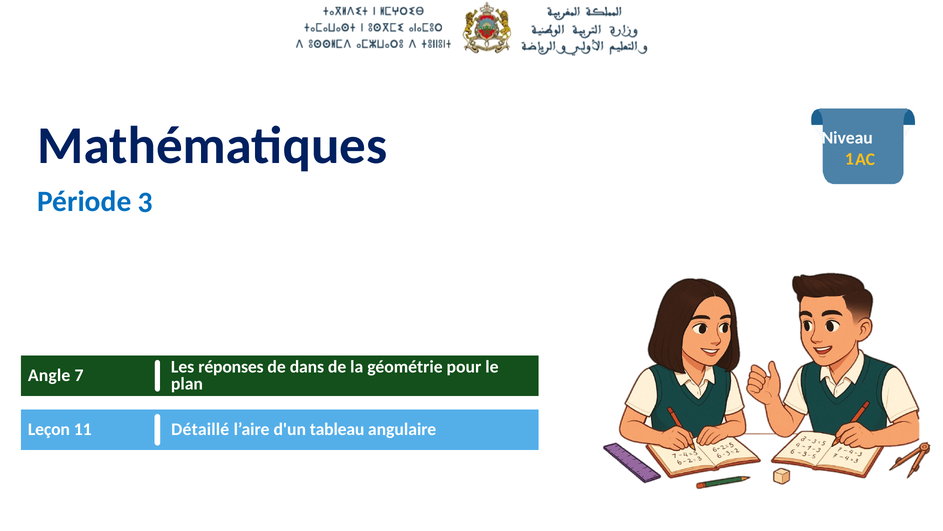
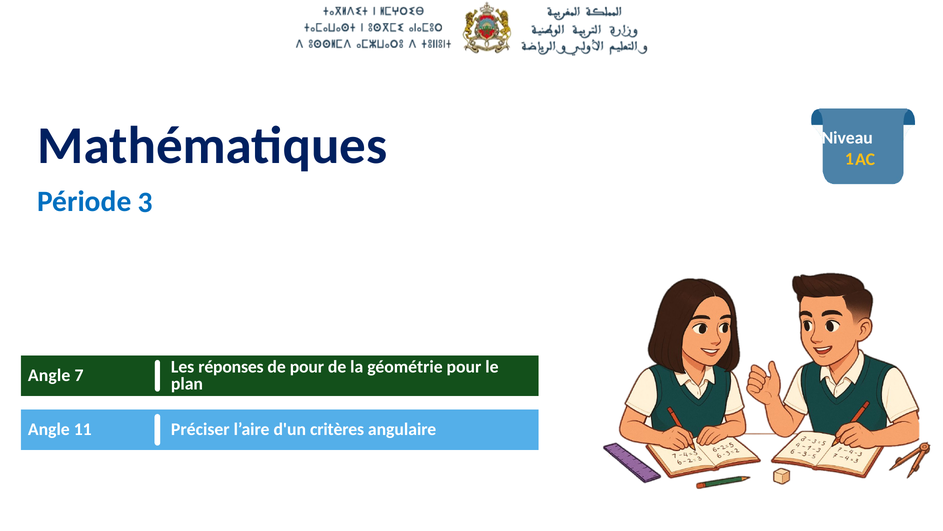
de dans: dans -> pour (307, 366)
Leçon: Leçon -> Angle (49, 429)
Détaillé: Détaillé -> Préciser (200, 429)
tableau: tableau -> critères (337, 429)
